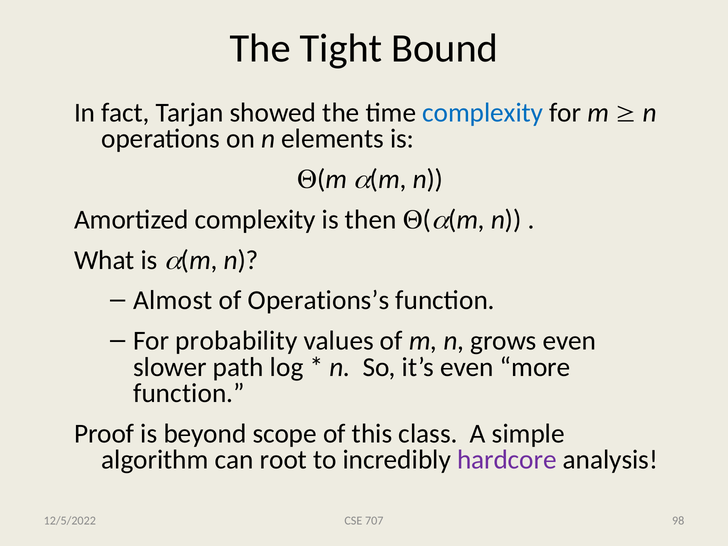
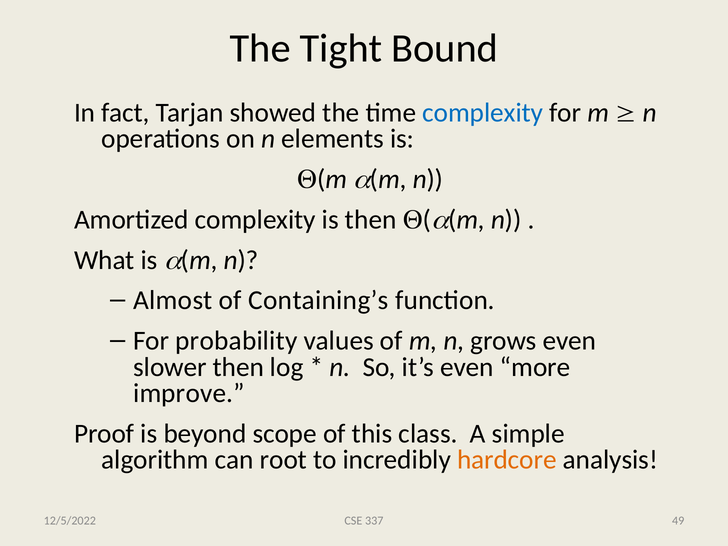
Operations’s: Operations’s -> Containing’s (318, 300)
slower path: path -> then (238, 367)
function: function -> improve (189, 393)
hardcore colour: purple -> orange (507, 460)
707: 707 -> 337 (374, 521)
98: 98 -> 49 (678, 521)
